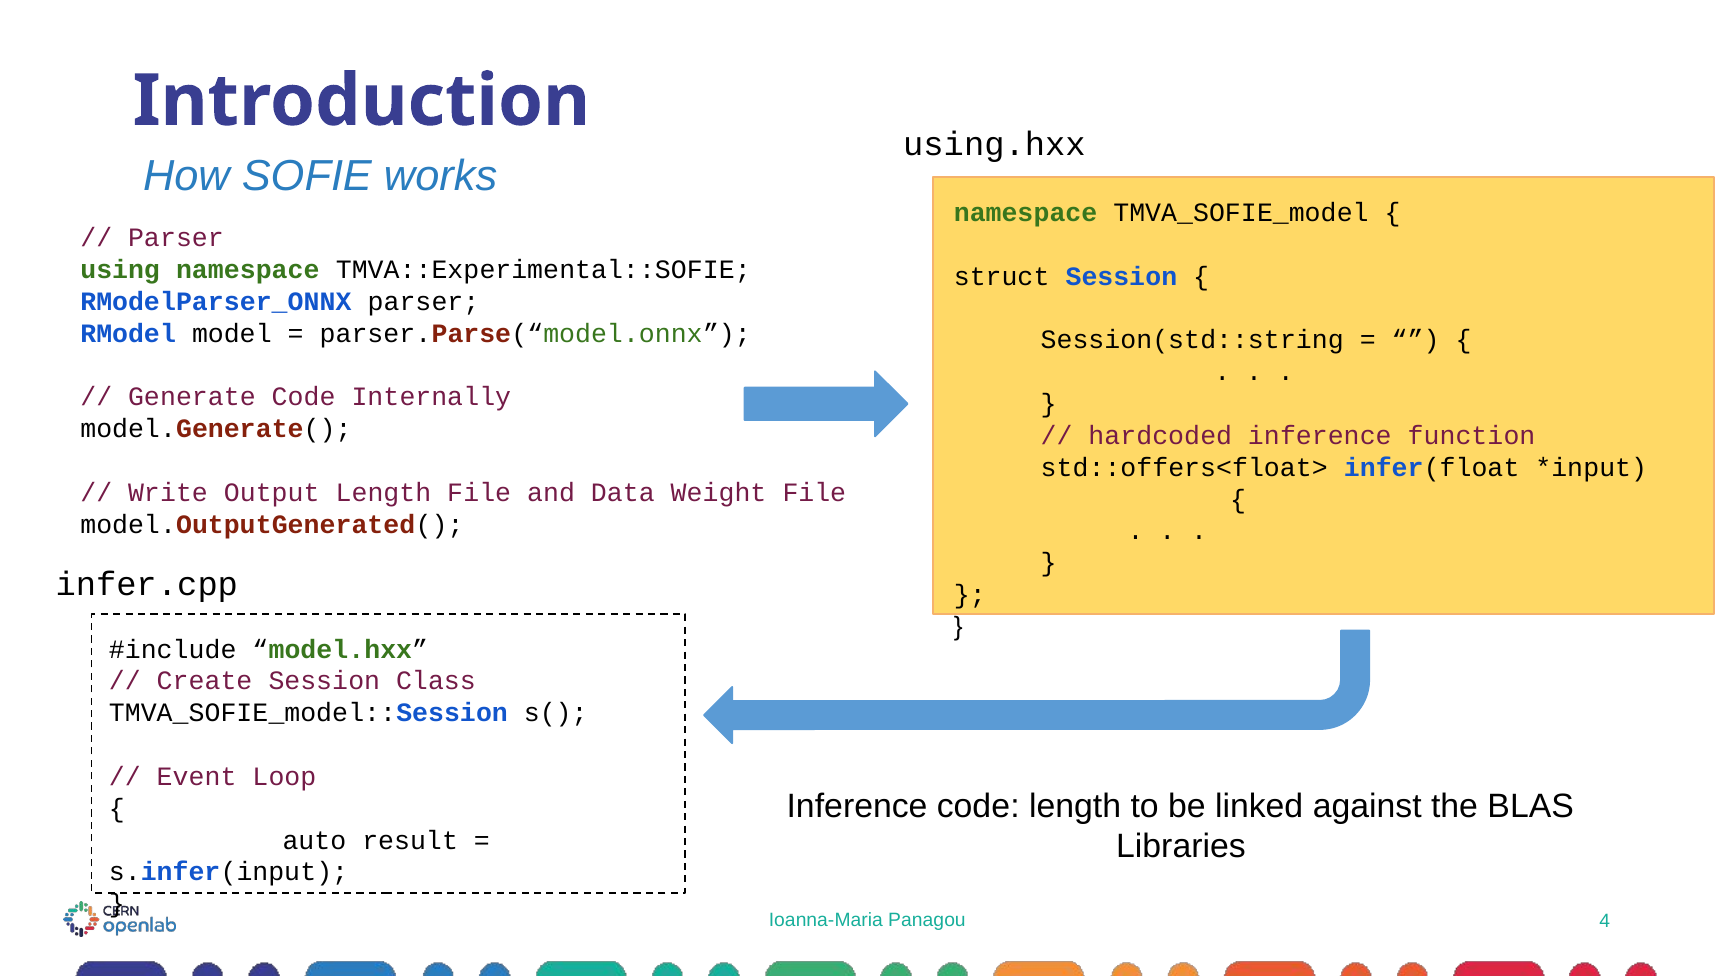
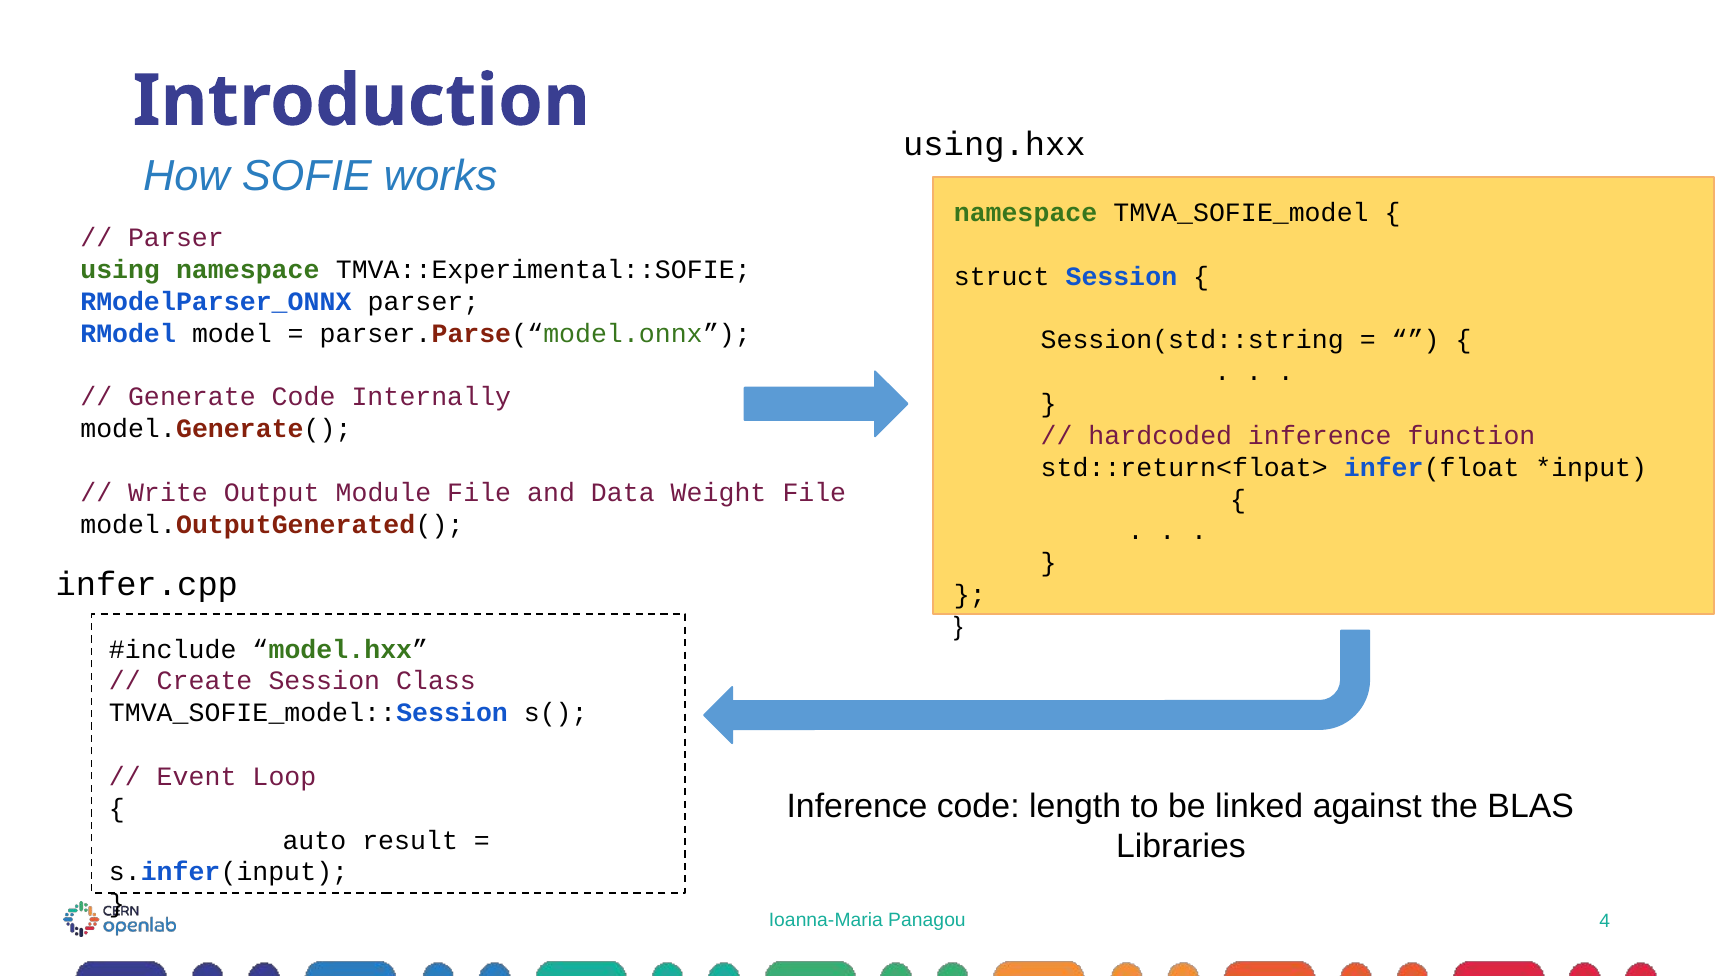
std::offers<float>: std::offers<float> -> std::return<float> (1184, 468)
Output Length: Length -> Module (383, 493)
